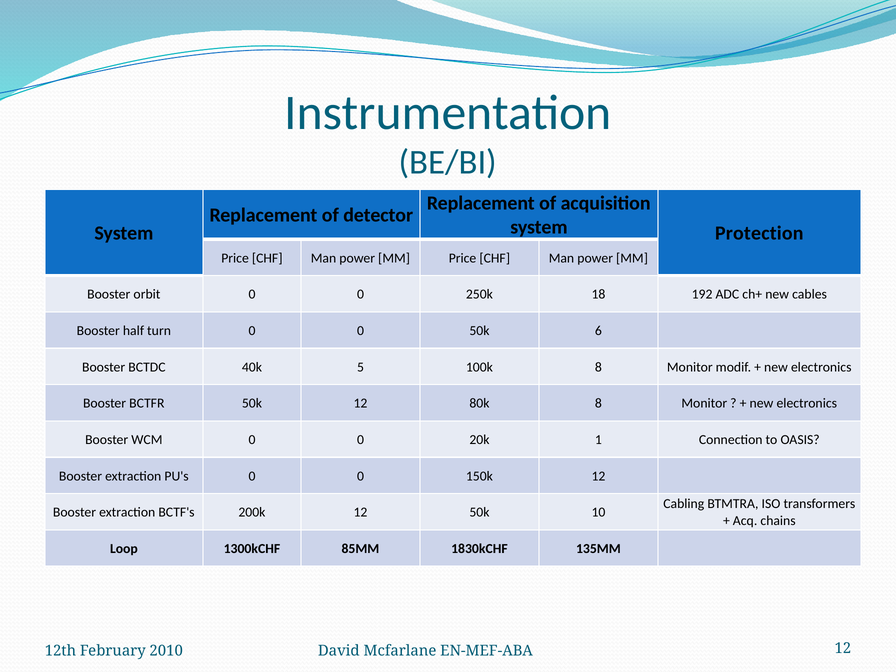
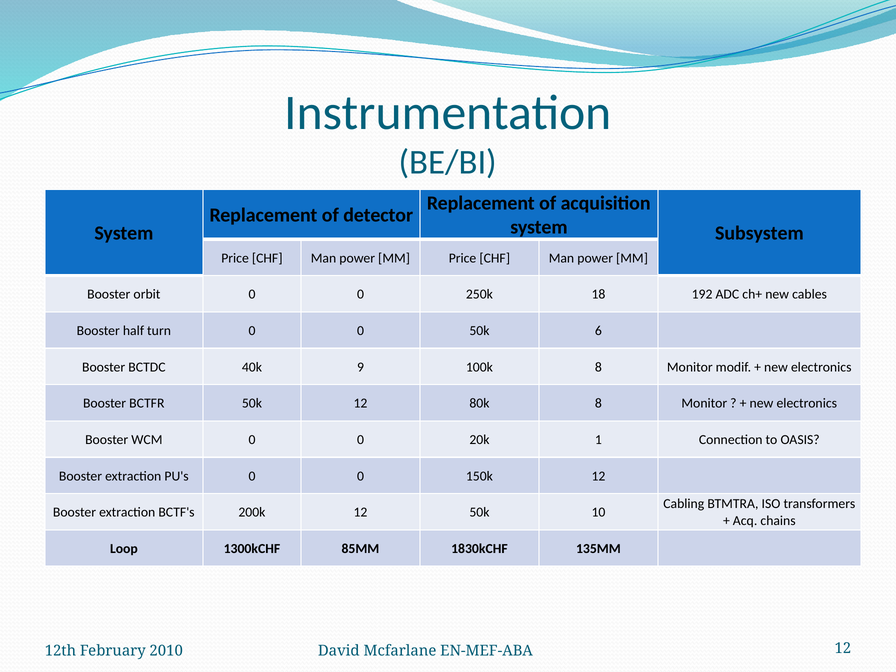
Protection: Protection -> Subsystem (759, 233)
5: 5 -> 9 (360, 367)
